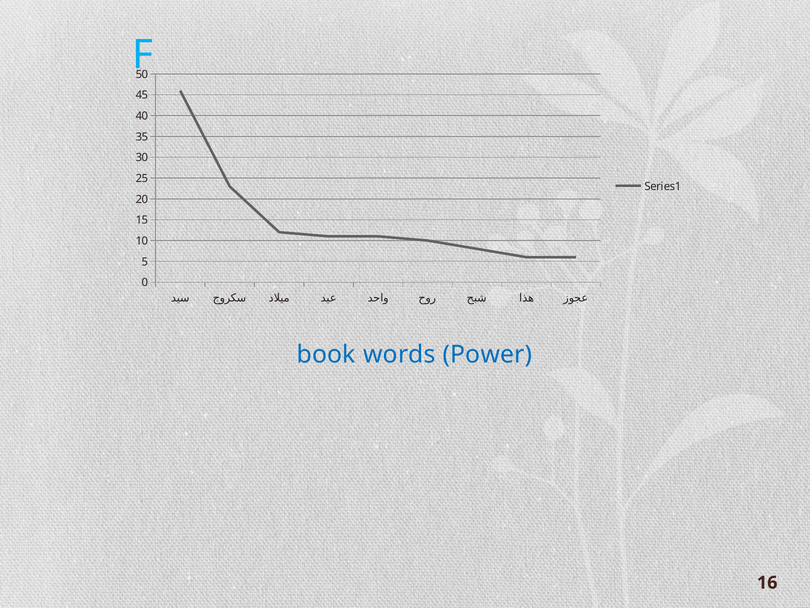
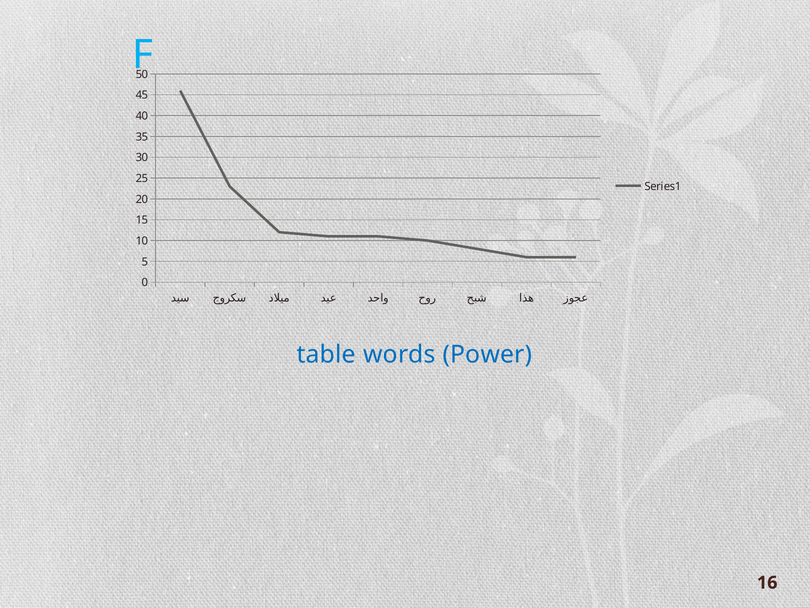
book: book -> table (326, 354)
